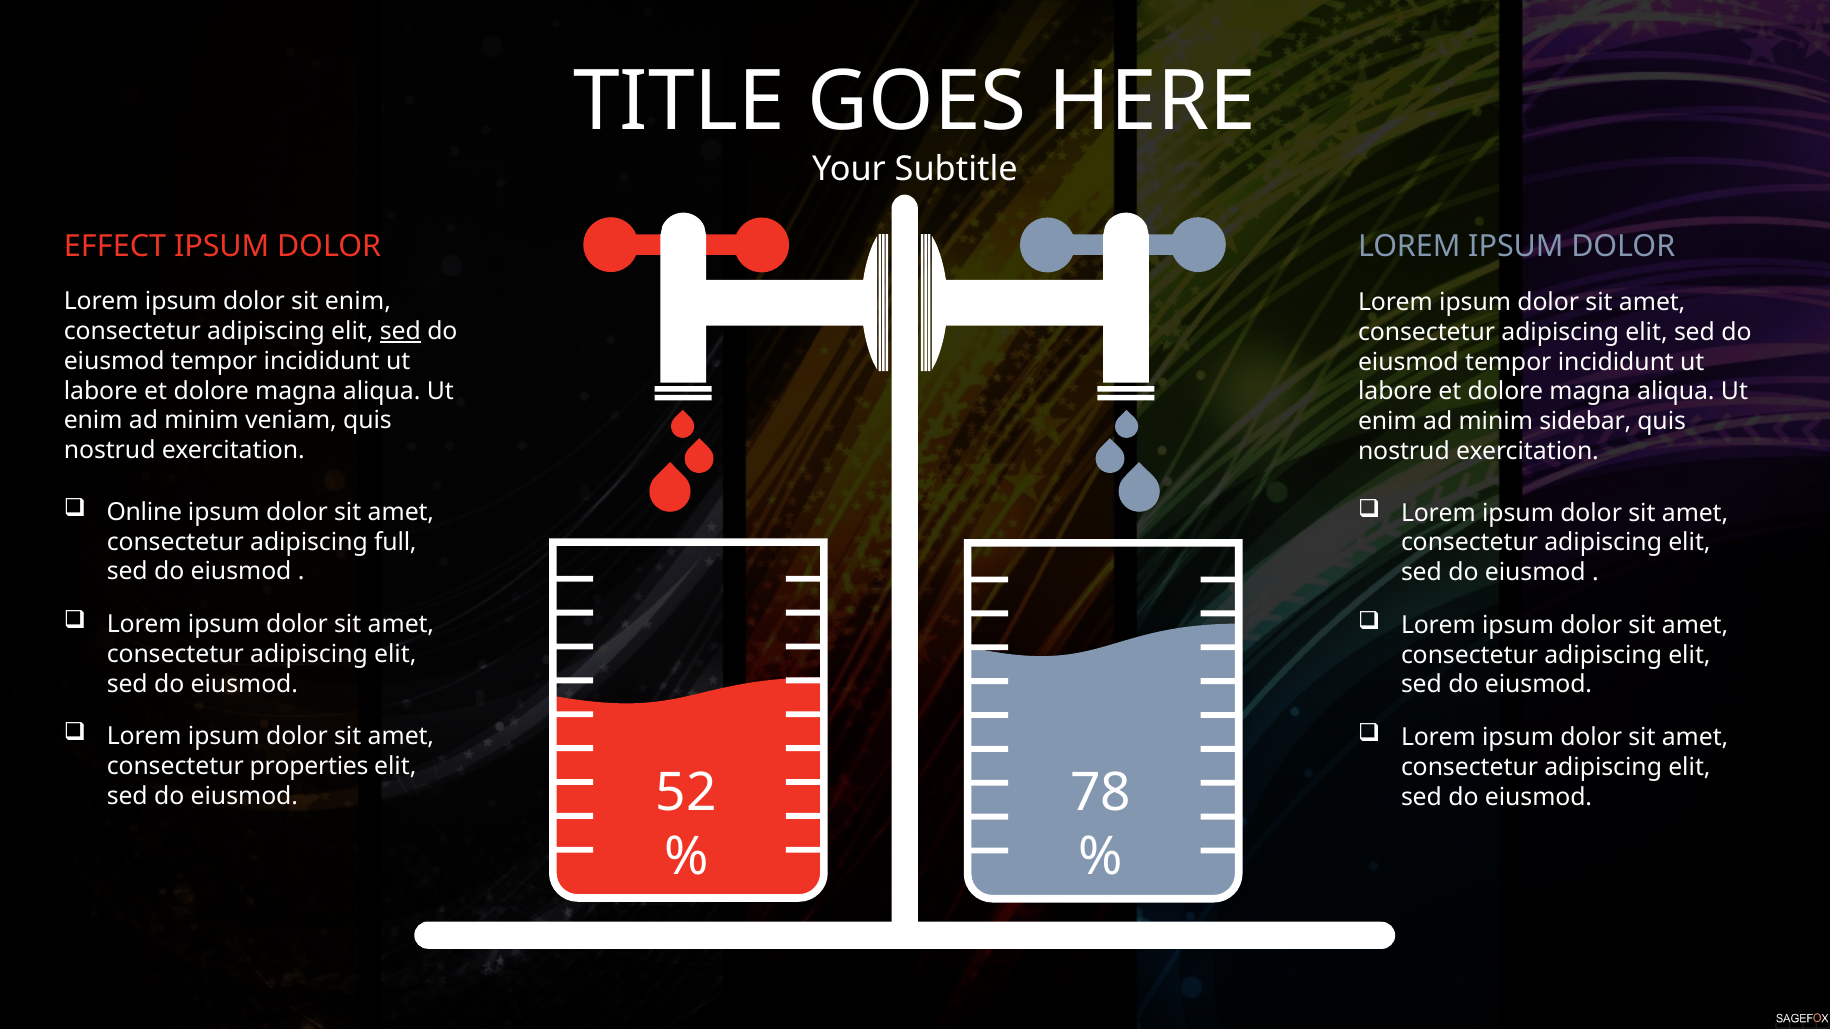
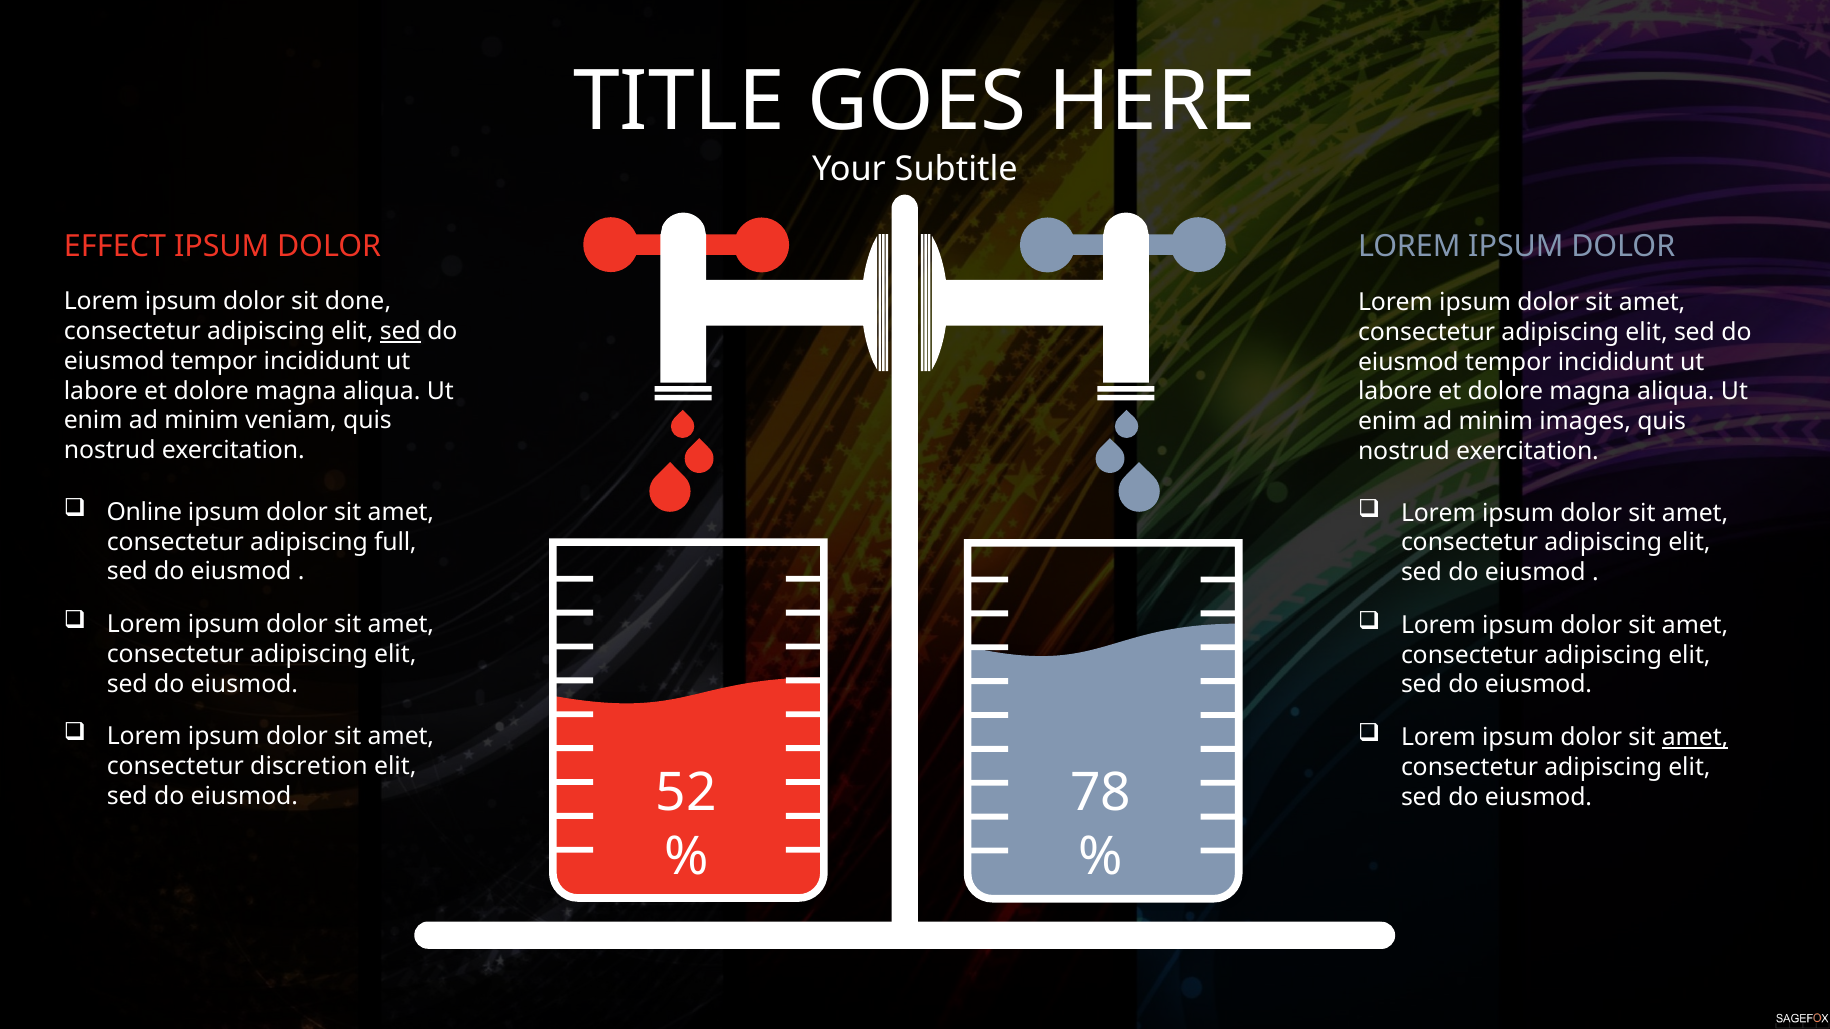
sit enim: enim -> done (358, 302)
sidebar: sidebar -> images (1585, 422)
amet underline: none -> present (1695, 738)
properties: properties -> discretion (309, 767)
